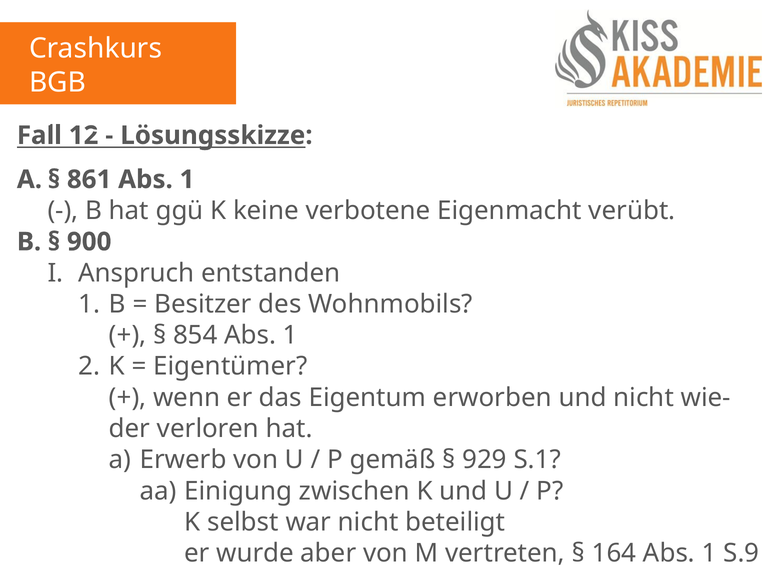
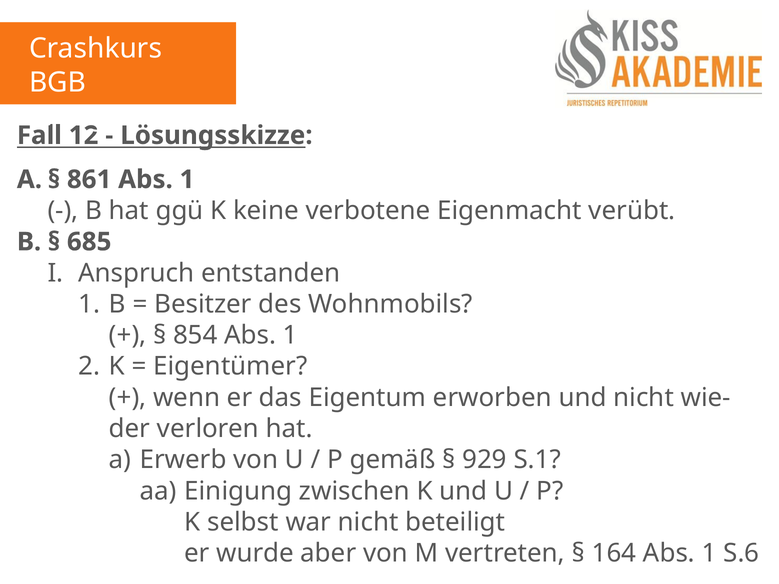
900: 900 -> 685 (89, 242)
S.9: S.9 -> S.6 (741, 554)
